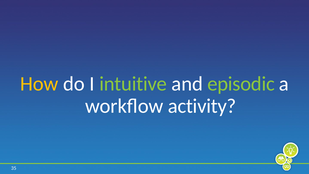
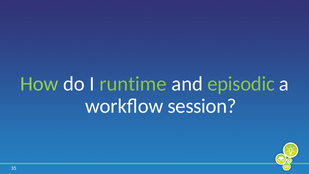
How colour: yellow -> light green (39, 84)
intuitive: intuitive -> runtime (133, 84)
activity: activity -> session (202, 106)
